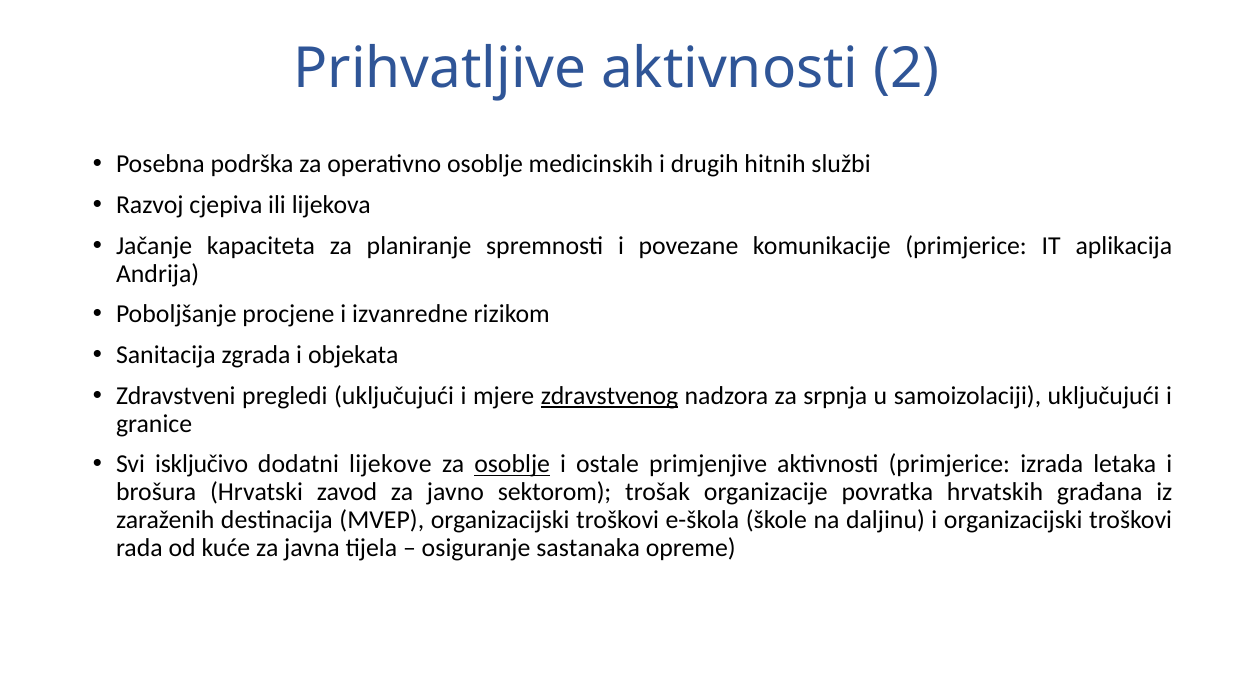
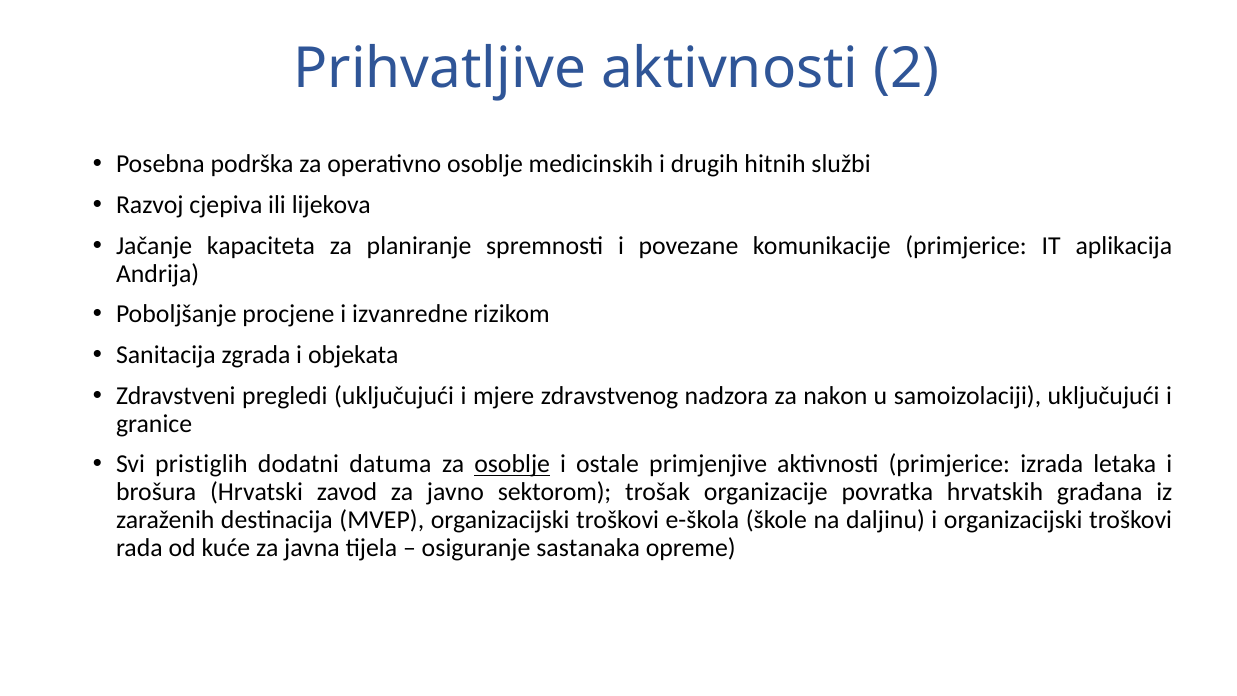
zdravstvenog underline: present -> none (610, 396)
srpnja: srpnja -> nakon (835, 396)
isključivo: isključivo -> pristiglih (201, 464)
lijekove: lijekove -> datuma (390, 464)
